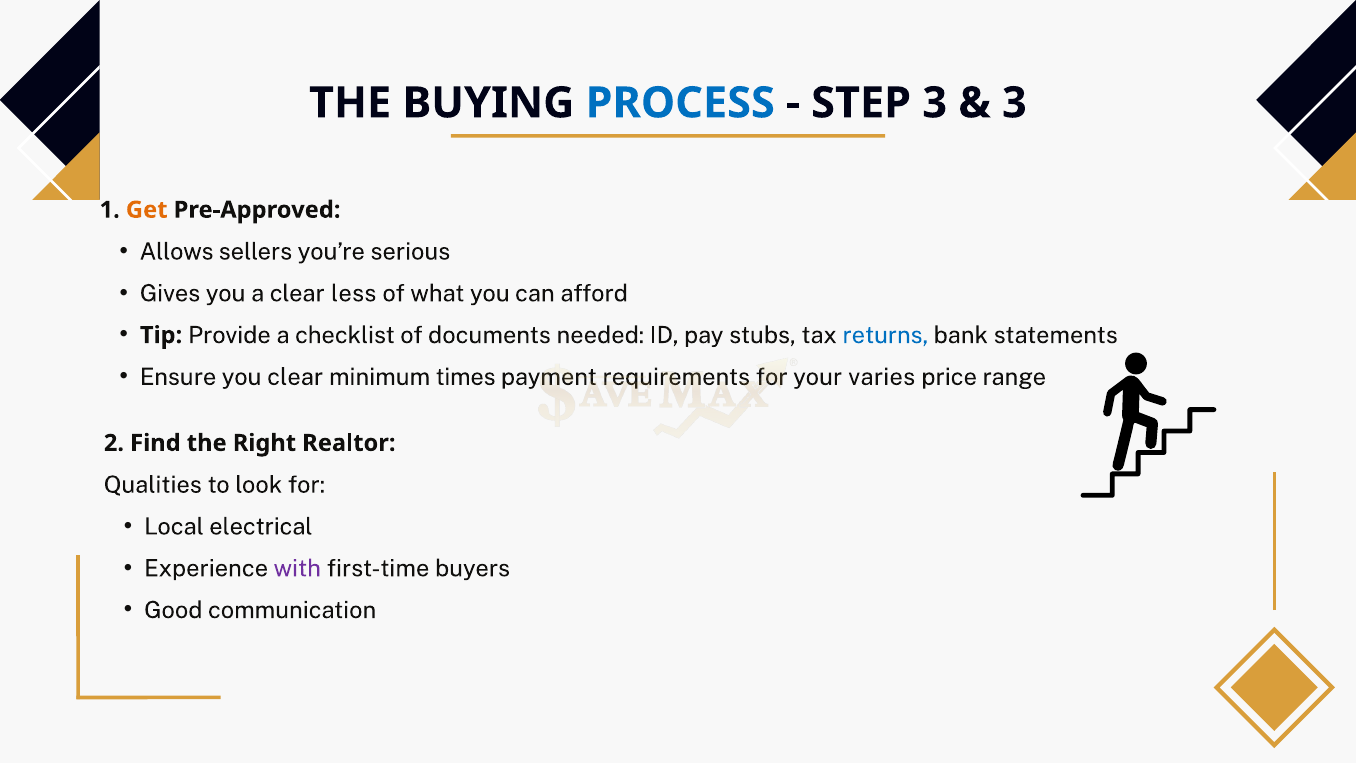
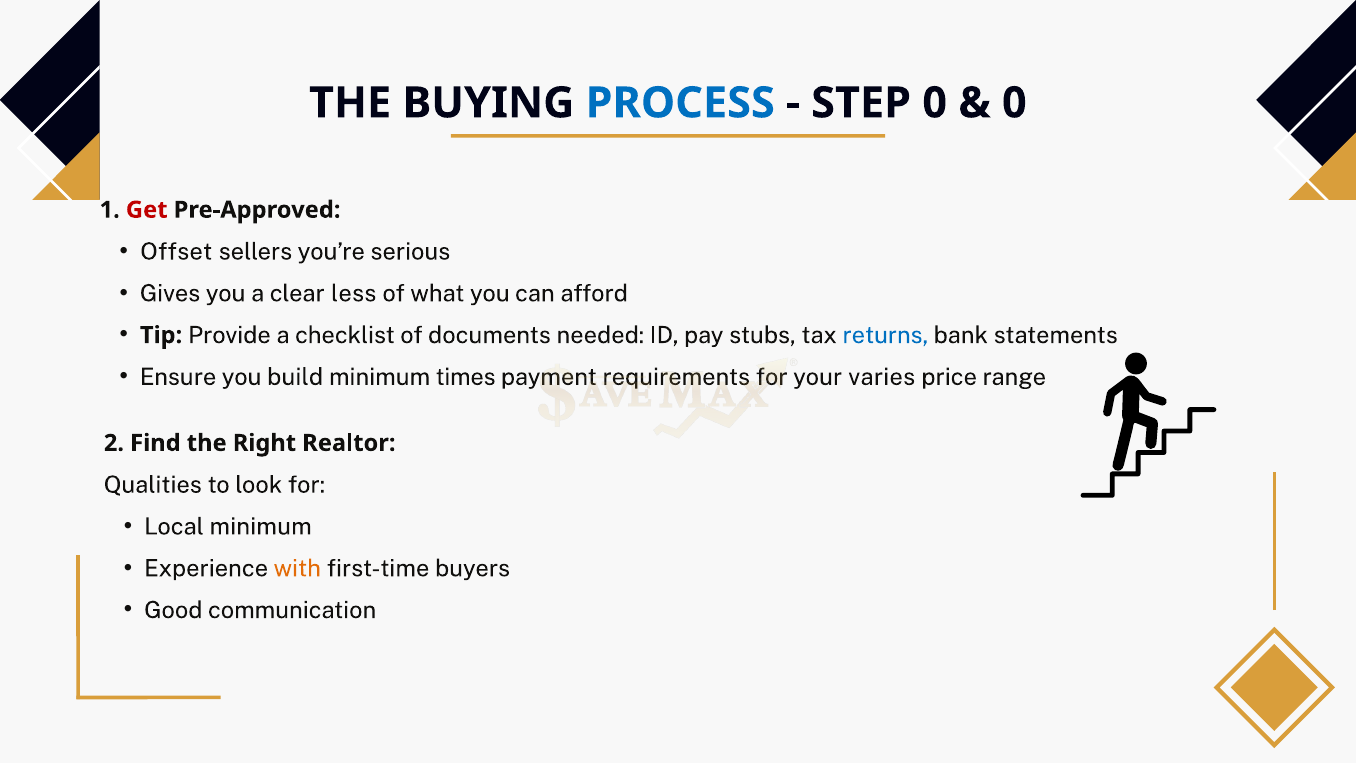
STEP 3: 3 -> 0 (935, 103)
3: 3 -> 0 (1014, 103)
Get colour: orange -> red (147, 210)
Allows: Allows -> Offset (176, 252)
you clear: clear -> build (295, 377)
Local electrical: electrical -> minimum (261, 526)
with colour: purple -> orange (297, 568)
